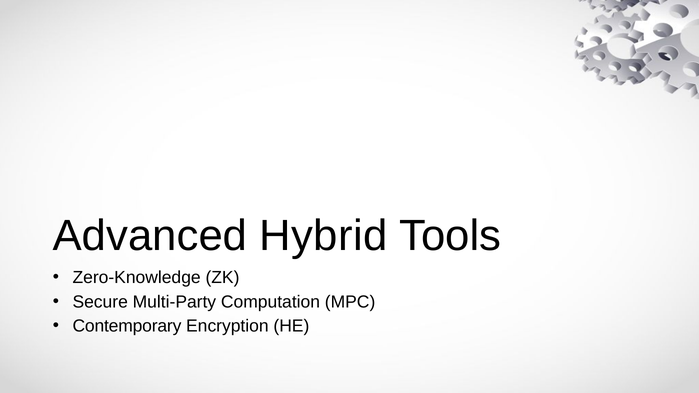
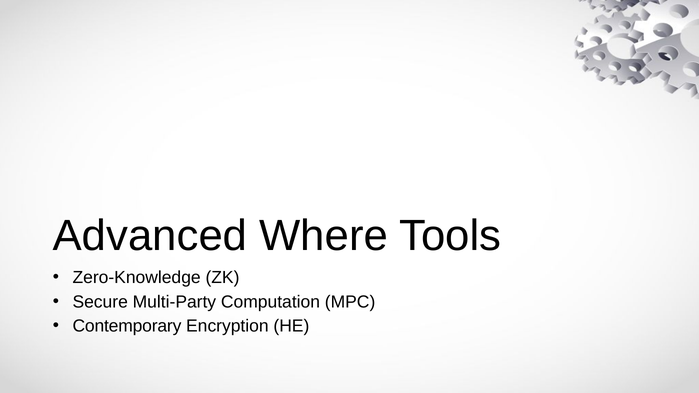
Hybrid: Hybrid -> Where (324, 236)
